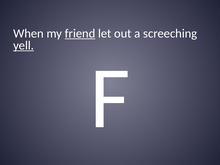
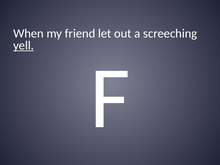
friend underline: present -> none (80, 33)
